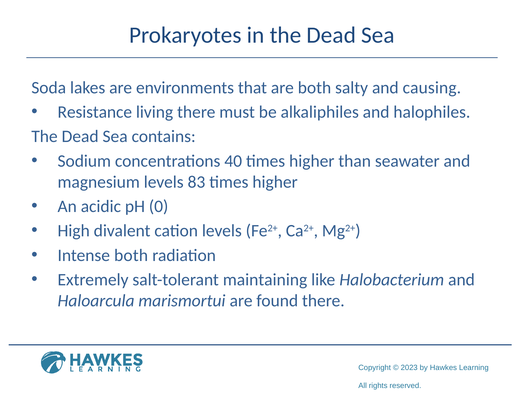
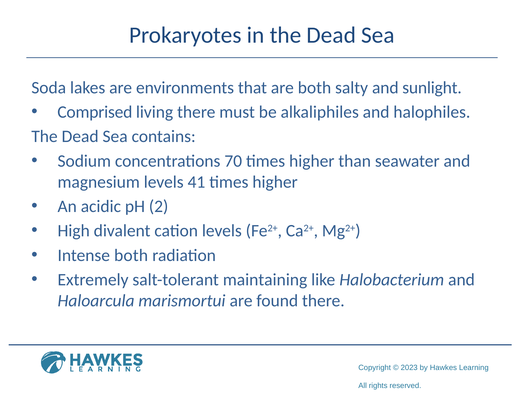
causing: causing -> sunlight (432, 88)
Resistance: Resistance -> Comprised (95, 112)
40: 40 -> 70 (233, 161)
83: 83 -> 41 (196, 182)
0: 0 -> 2 (159, 206)
